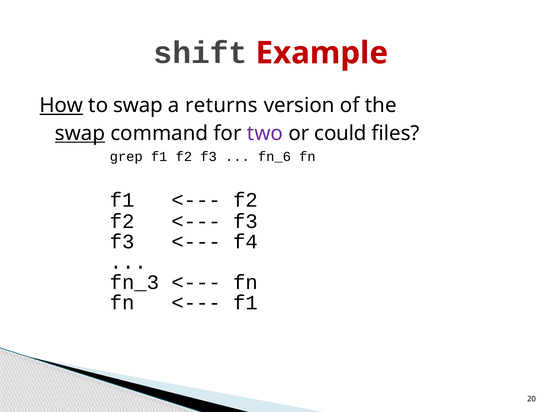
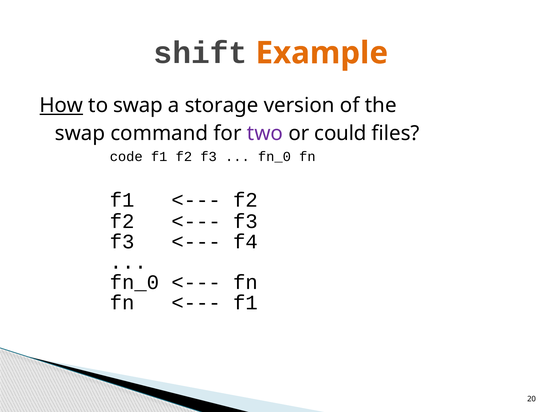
Example colour: red -> orange (322, 53)
returns: returns -> storage (222, 105)
swap underline: present -> none (80, 133)
grep: grep -> code (126, 156)
fn_6: fn_6 -> fn_0 (274, 156)
fn_3: fn_3 -> fn_0 (134, 282)
